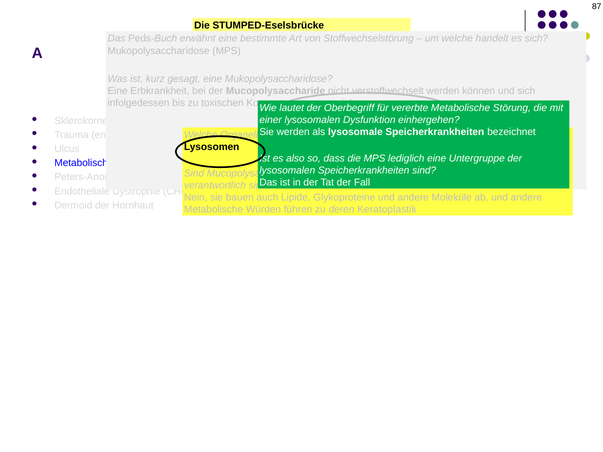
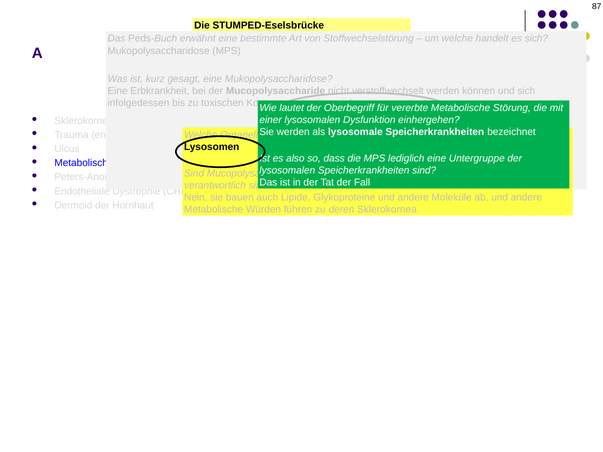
deren Keratoplastik: Keratoplastik -> Sklerokornea (387, 209)
